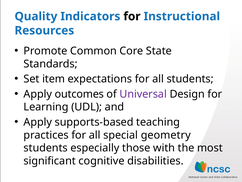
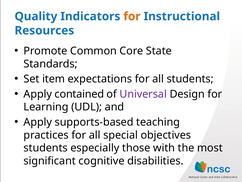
for colour: black -> orange (132, 16)
outcomes: outcomes -> contained (79, 94)
geometry: geometry -> objectives (166, 135)
